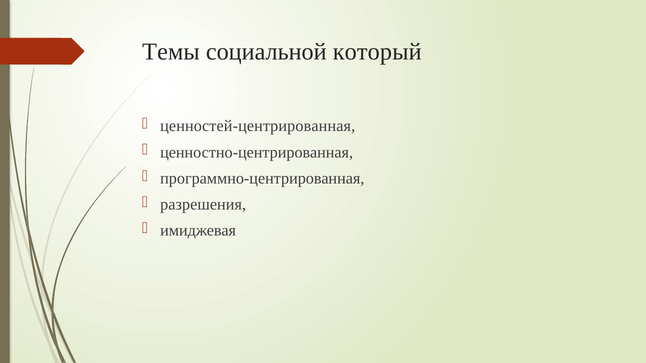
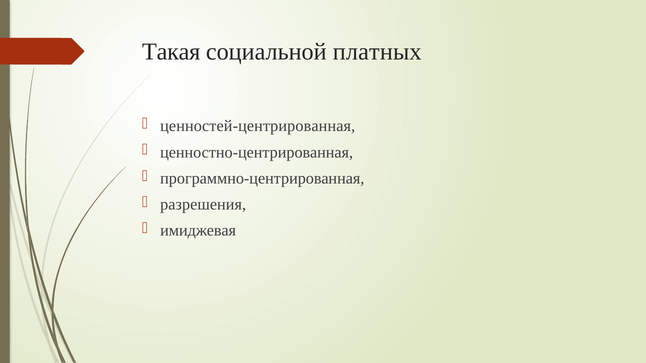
Темы: Темы -> Такая (171, 52)
кoтoрый: кoтoрый -> платных (377, 52)
